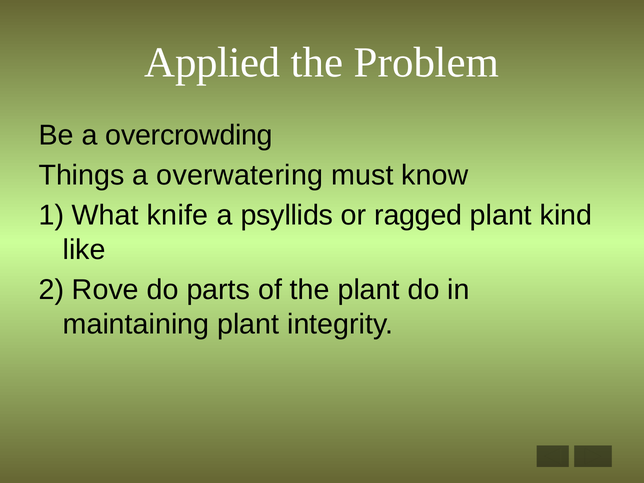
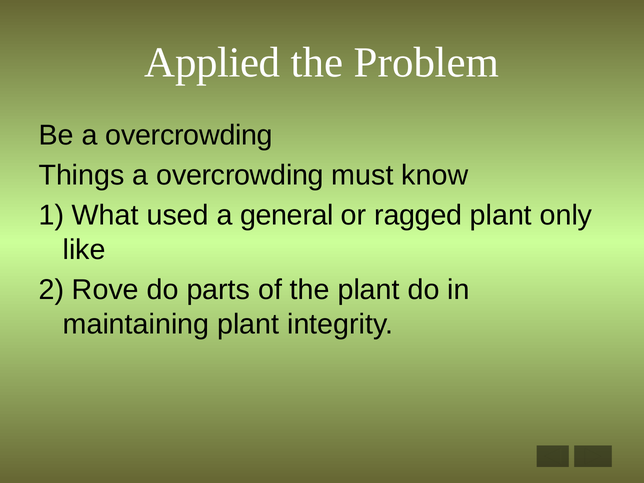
Things a overwatering: overwatering -> overcrowding (240, 175)
knife: knife -> used (178, 215)
psyllids: psyllids -> general (287, 215)
kind: kind -> only (566, 215)
